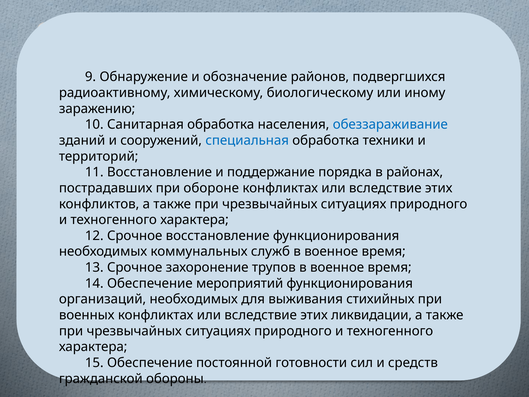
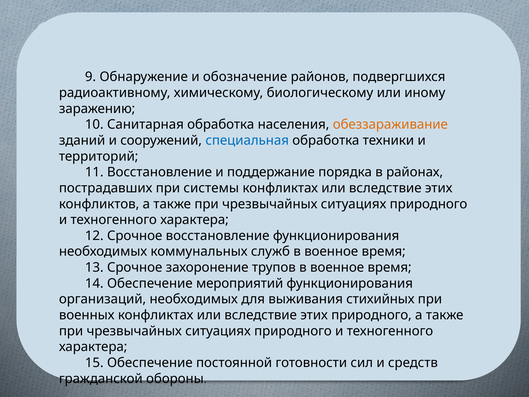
обеззараживание colour: blue -> orange (390, 125)
обороне: обороне -> системы (211, 188)
этих ликвидации: ликвидации -> природного (371, 315)
